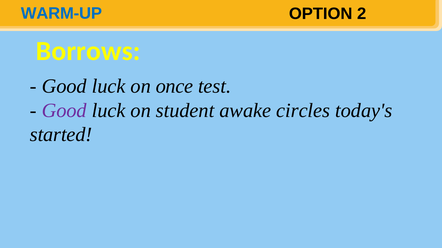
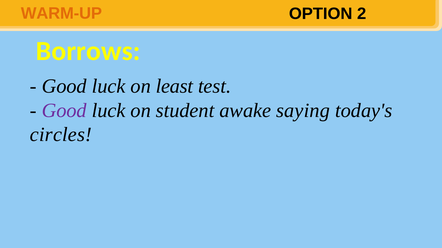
WARM-UP colour: blue -> orange (61, 13)
once: once -> least (174, 86)
circles: circles -> saying (303, 111)
started: started -> circles (61, 135)
